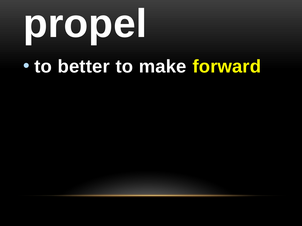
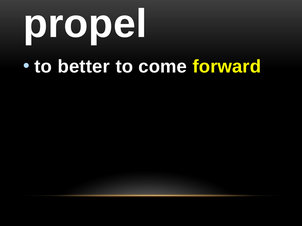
make: make -> come (163, 67)
